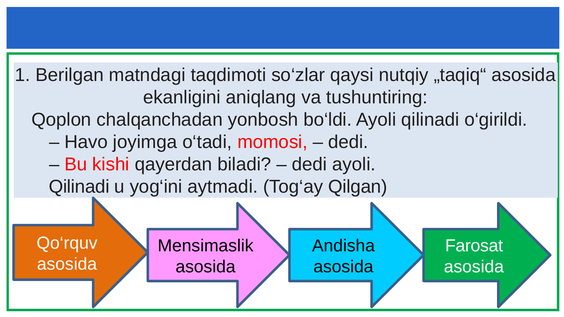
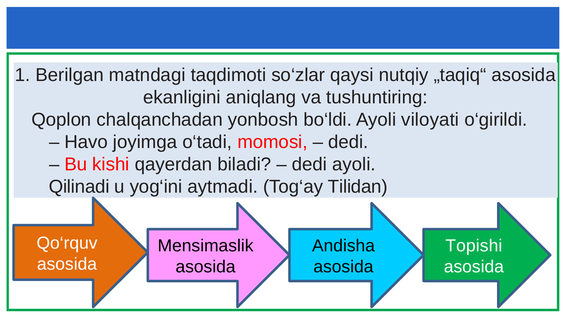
bo‘ldi Ayoli qilinadi: qilinadi -> viloyati (430, 120)
Qilgan: Qilgan -> Tilidan (358, 187)
Farosat: Farosat -> Topishi (474, 246)
